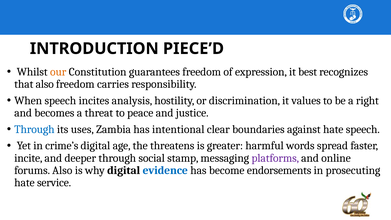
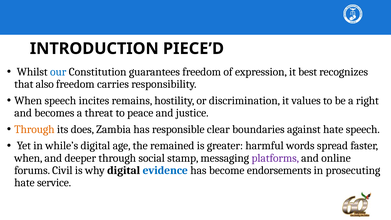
our colour: orange -> blue (58, 72)
analysis: analysis -> remains (132, 101)
Through colour: blue -> orange (34, 129)
uses: uses -> does (82, 129)
intentional: intentional -> responsible (178, 129)
crime’s: crime’s -> while’s (62, 146)
threatens: threatens -> remained (172, 146)
incite: incite -> when (28, 158)
forums Also: Also -> Civil (62, 170)
